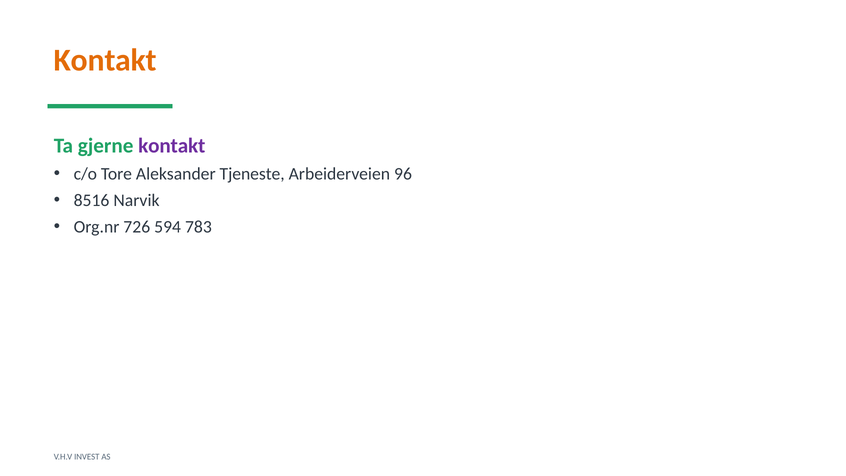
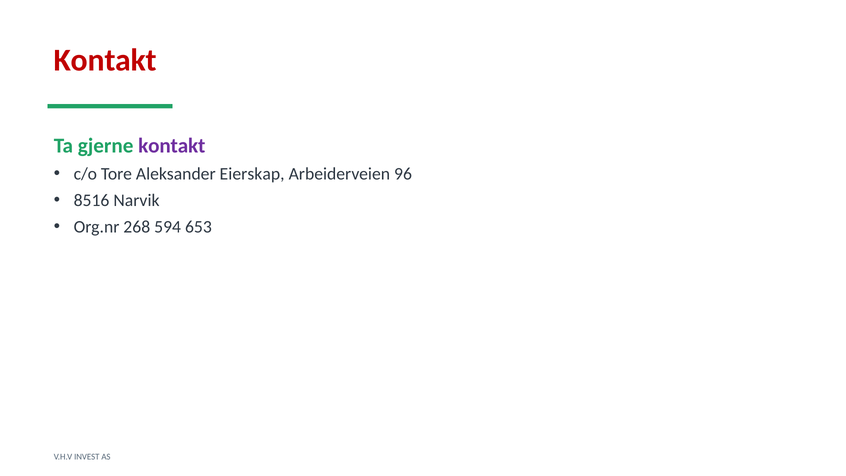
Kontakt colour: orange -> red (105, 60)
Tjeneste: Tjeneste -> Eierskap (252, 174)
726: 726 -> 268 (137, 227)
783: 783 -> 653 (198, 227)
